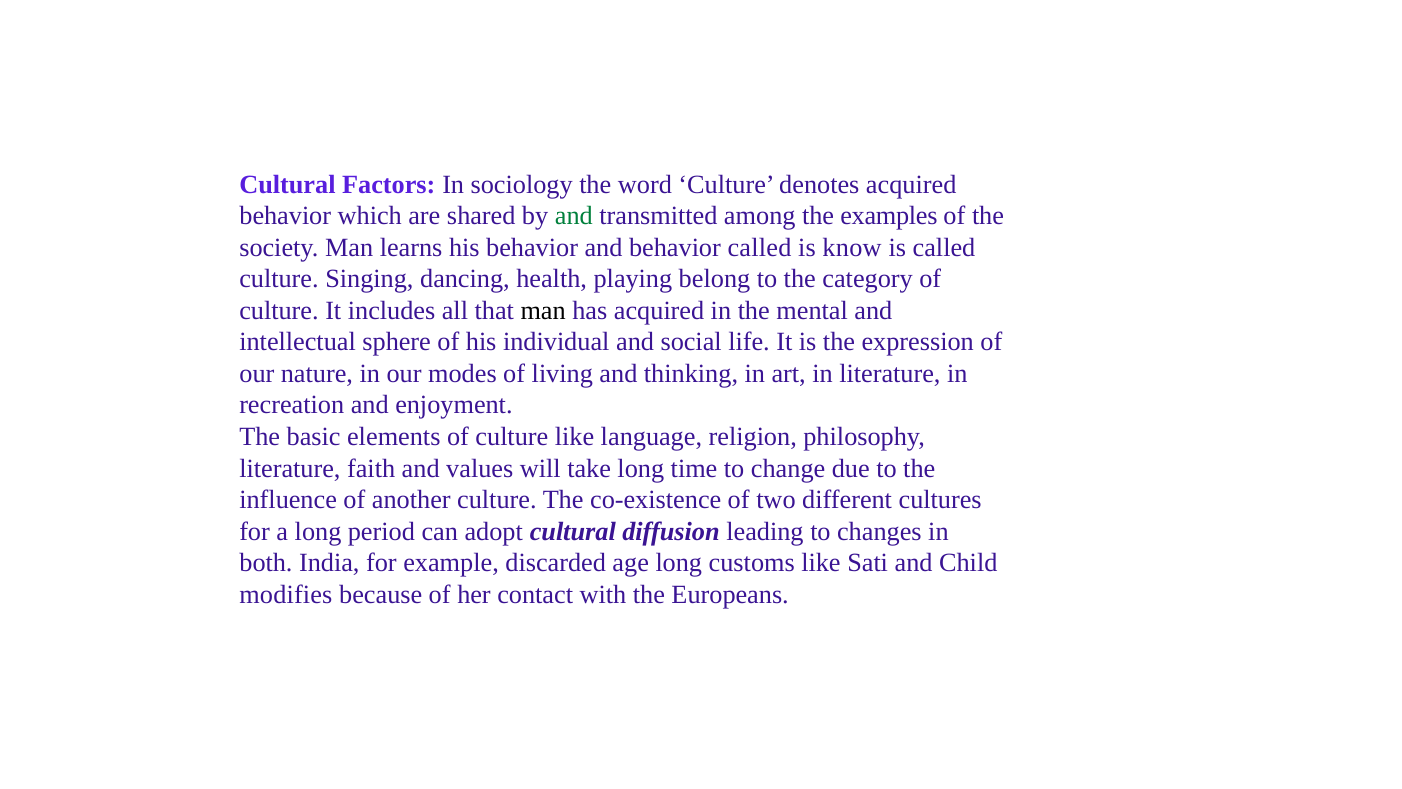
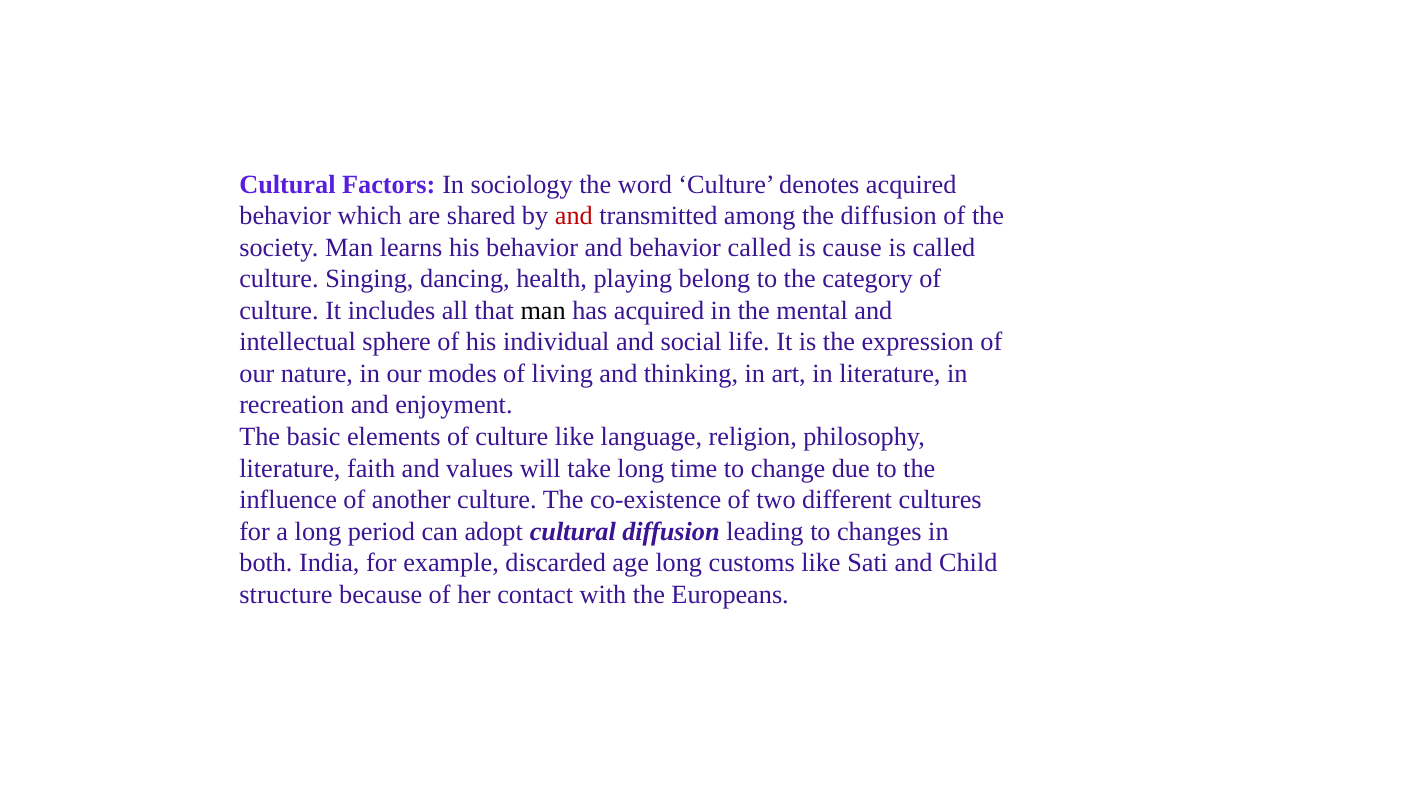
and colour: green -> red (574, 216)
the examples: examples -> diffusion (889, 216)
know: know -> cause (852, 247)
modifies: modifies -> structure (286, 594)
